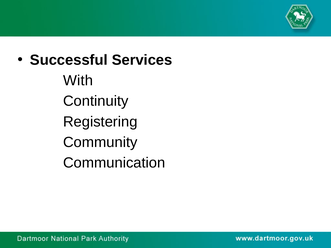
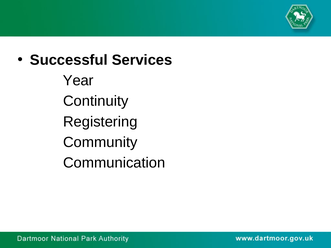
With: With -> Year (78, 81)
